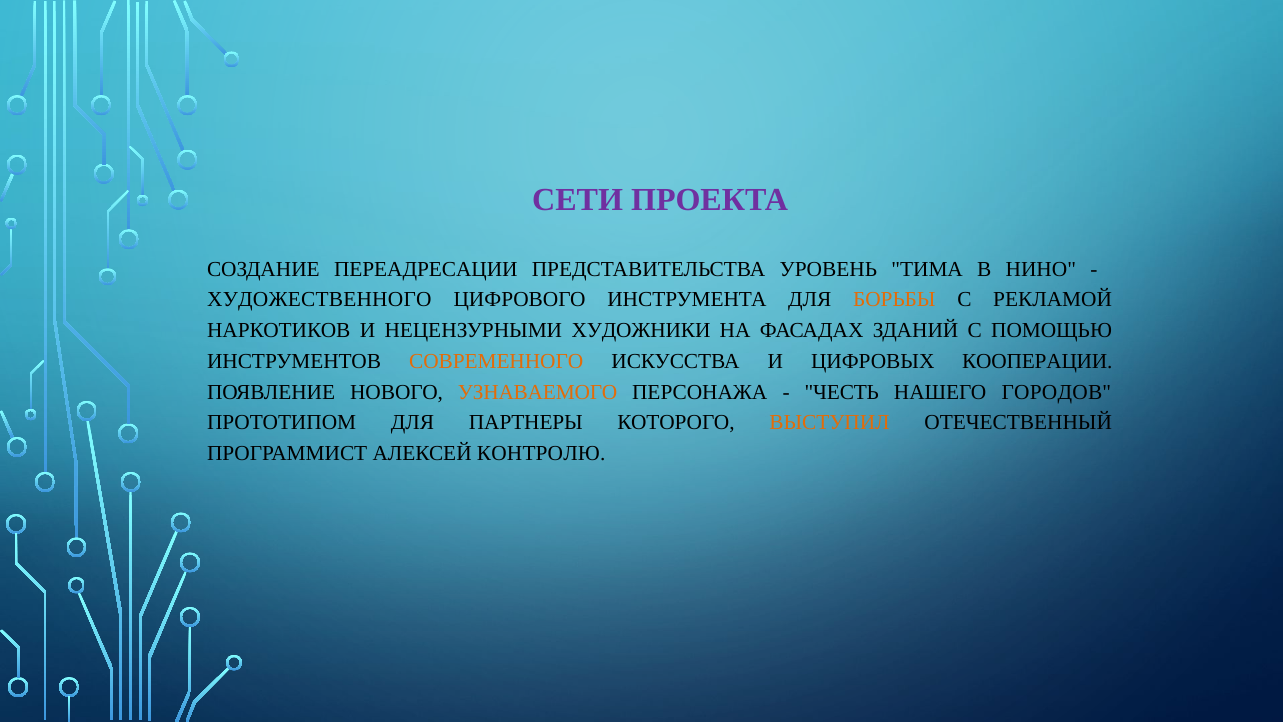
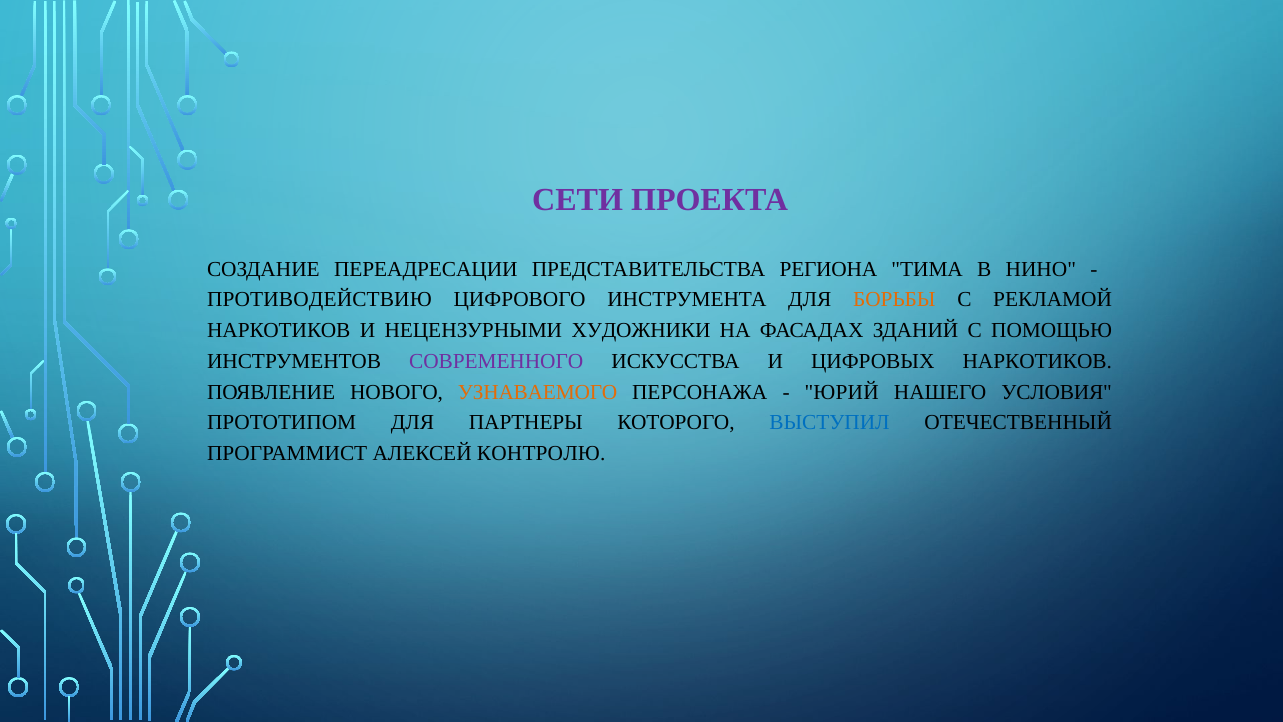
УРОВЕНЬ: УРОВЕНЬ -> РЕГИОНА (828, 269)
ХУДОЖЕСТВЕННОГО: ХУДОЖЕСТВЕННОГО -> ПРОТИВОДЕЙСТВИЮ (319, 300)
СОВРЕМЕННОГО colour: orange -> purple (496, 361)
ЦИФРОВЫХ КООПЕРАЦИИ: КООПЕРАЦИИ -> НАРКОТИКОВ (1037, 361)
ЧЕСТЬ: ЧЕСТЬ -> ЮРИЙ (842, 392)
ГОРОДОВ: ГОРОДОВ -> УСЛОВИЯ (1057, 392)
ВЫСТУПИЛ colour: orange -> blue (830, 423)
